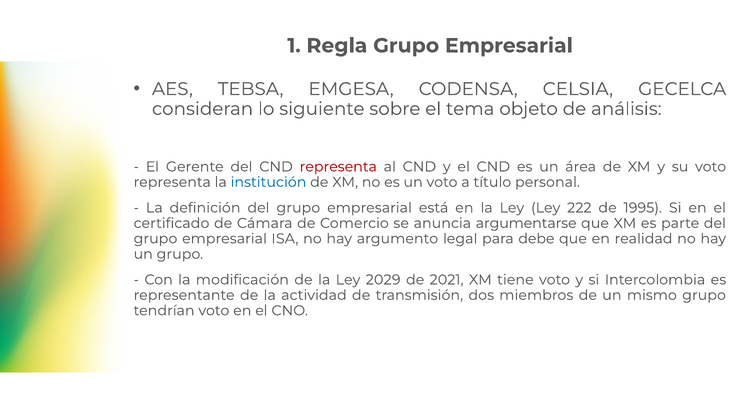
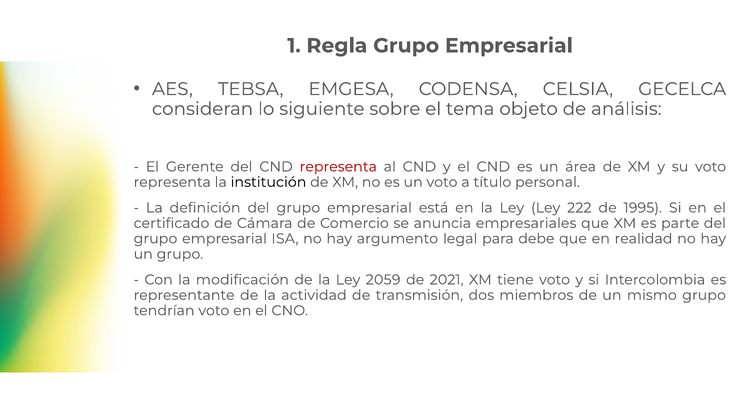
institución colour: blue -> black (268, 182)
argumentarse: argumentarse -> empresariales (526, 223)
2029: 2029 -> 2059 (383, 280)
